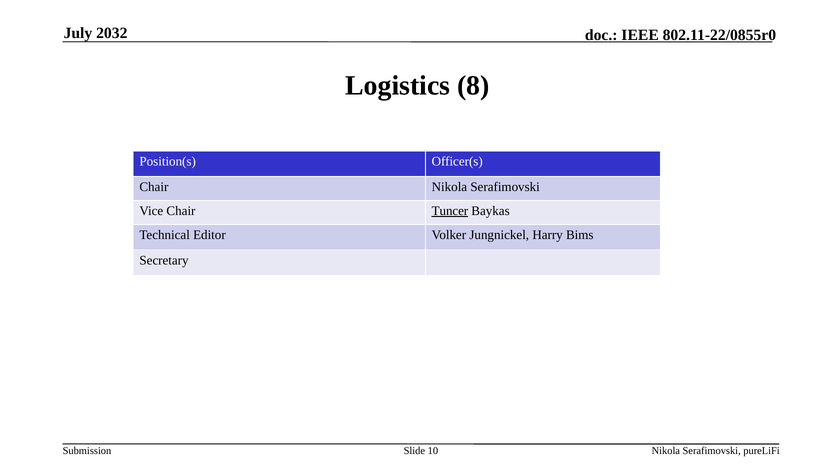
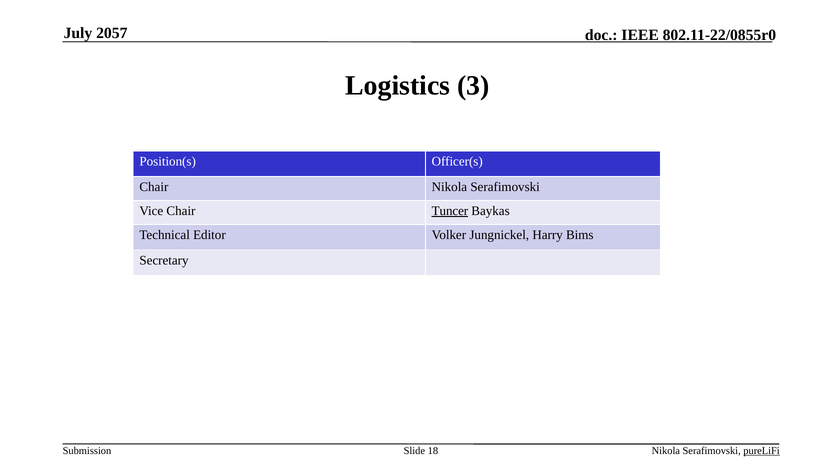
2032: 2032 -> 2057 (112, 33)
8: 8 -> 3 (473, 85)
10: 10 -> 18 (433, 450)
pureLiFi underline: none -> present (762, 450)
